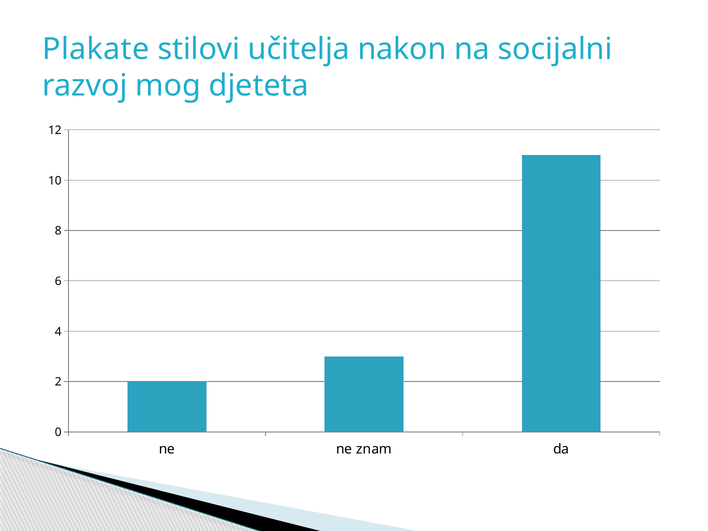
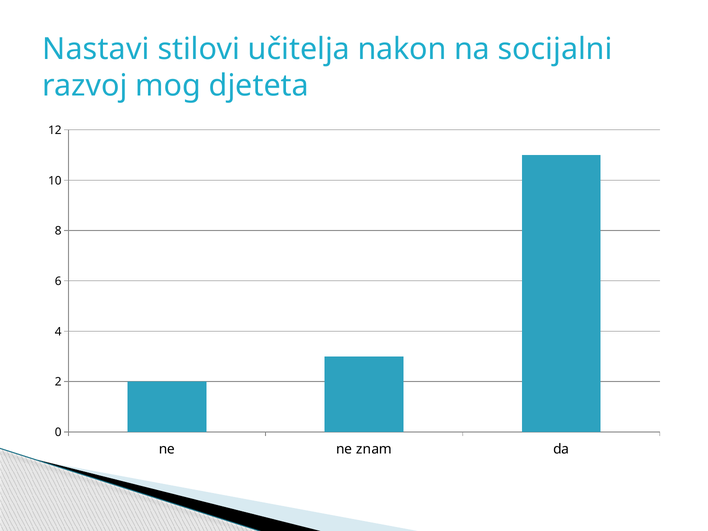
Plakate: Plakate -> Nastavi (96, 49)
